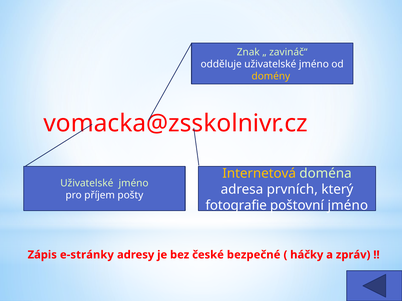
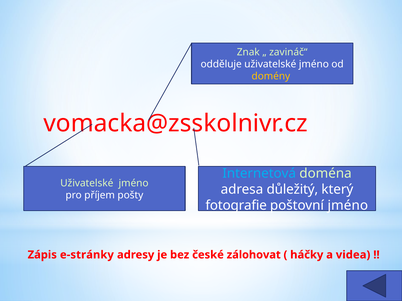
Internetová colour: yellow -> light blue (259, 174)
prvních: prvních -> důležitý (292, 190)
bezpečné: bezpečné -> zálohovat (254, 255)
zpráv: zpráv -> videa (353, 255)
